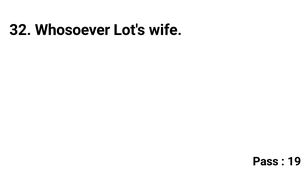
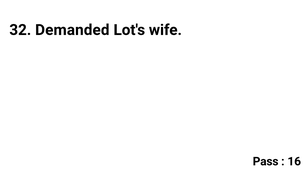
Whosoever: Whosoever -> Demanded (72, 30)
19: 19 -> 16 (294, 161)
